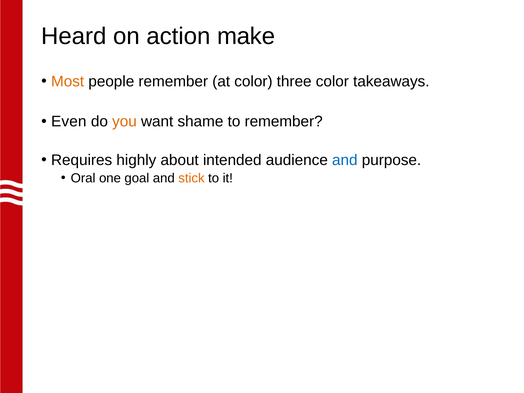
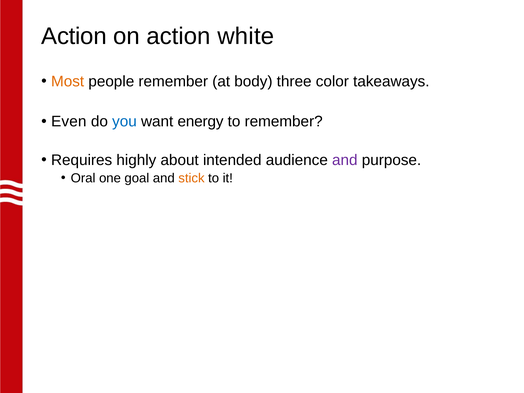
Heard: Heard -> Action (74, 36)
make: make -> white (246, 36)
at color: color -> body (253, 81)
you colour: orange -> blue (124, 122)
shame: shame -> energy (201, 122)
and colour: blue -> purple (345, 160)
